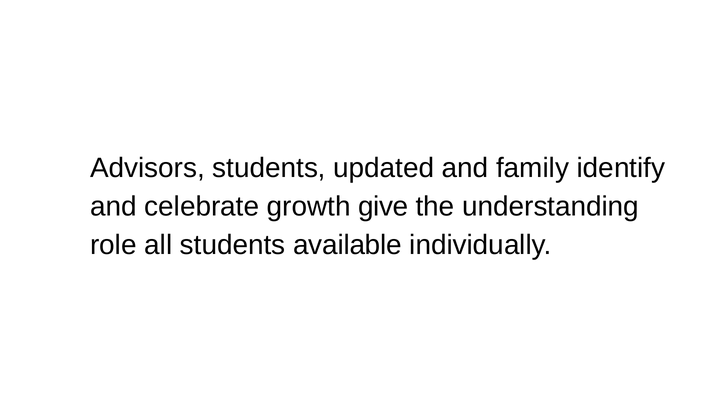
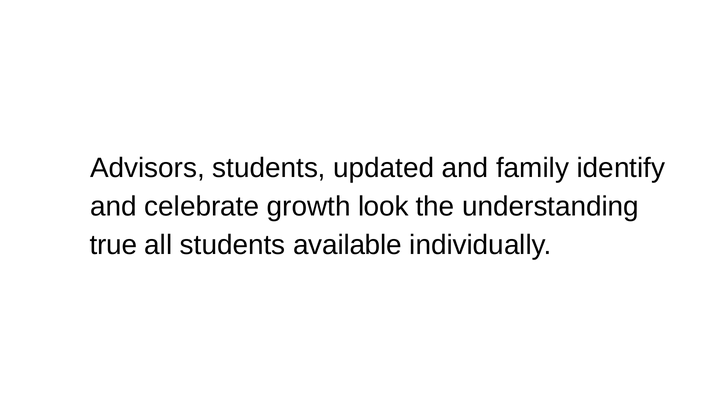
give: give -> look (383, 207)
role: role -> true (113, 245)
